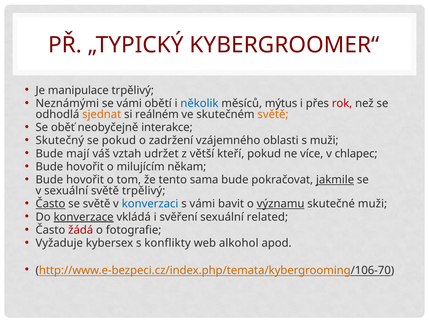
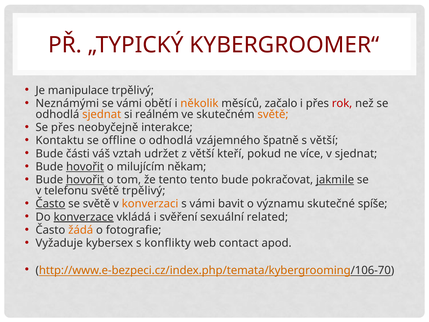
několik colour: blue -> orange (199, 103)
mýtus: mýtus -> začalo (281, 103)
Se oběť: oběť -> přes (63, 127)
Skutečný: Skutečný -> Kontaktu (60, 140)
se pokud: pokud -> offline (119, 140)
o zadržení: zadržení -> odhodlá (171, 140)
oblasti: oblasti -> špatně (281, 140)
s muži: muži -> větší (324, 140)
mají: mají -> části (78, 154)
v chlapec: chlapec -> sjednat (356, 154)
hovořit underline: none -> present (85, 167)
hovořit underline: none -> present (85, 180)
tento sama: sama -> tento (204, 180)
v sexuální: sexuální -> telefonu (66, 191)
konverzaci colour: blue -> orange (150, 204)
významu underline: present -> none (281, 204)
skutečné muži: muži -> spíše (373, 204)
žádá colour: red -> orange (81, 230)
alkohol: alkohol -> contact (239, 243)
